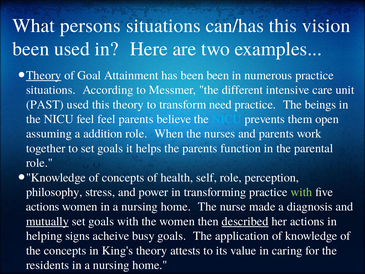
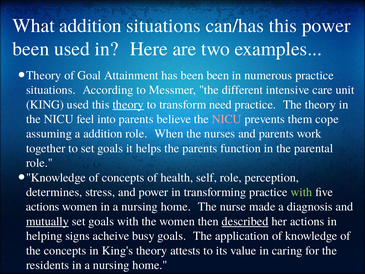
What persons: persons -> addition (90, 26)
this vision: vision -> power (326, 26)
Theory underline: present -> none (44, 75)
PAST: PAST -> KING (45, 104)
theory underline: none -> present (128, 104)
The beings: beings -> theory (320, 104)
feel feel: feel -> into (107, 119)
NICU colour: light blue -> pink (227, 119)
open: open -> cope (327, 119)
philosophy: philosophy -> determines (54, 192)
